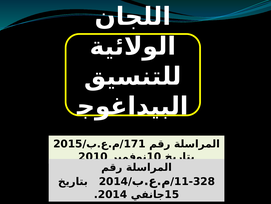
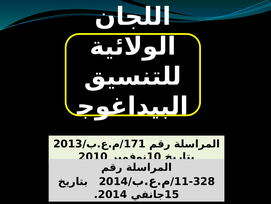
2015: 2015 -> 2013 (68, 143)
